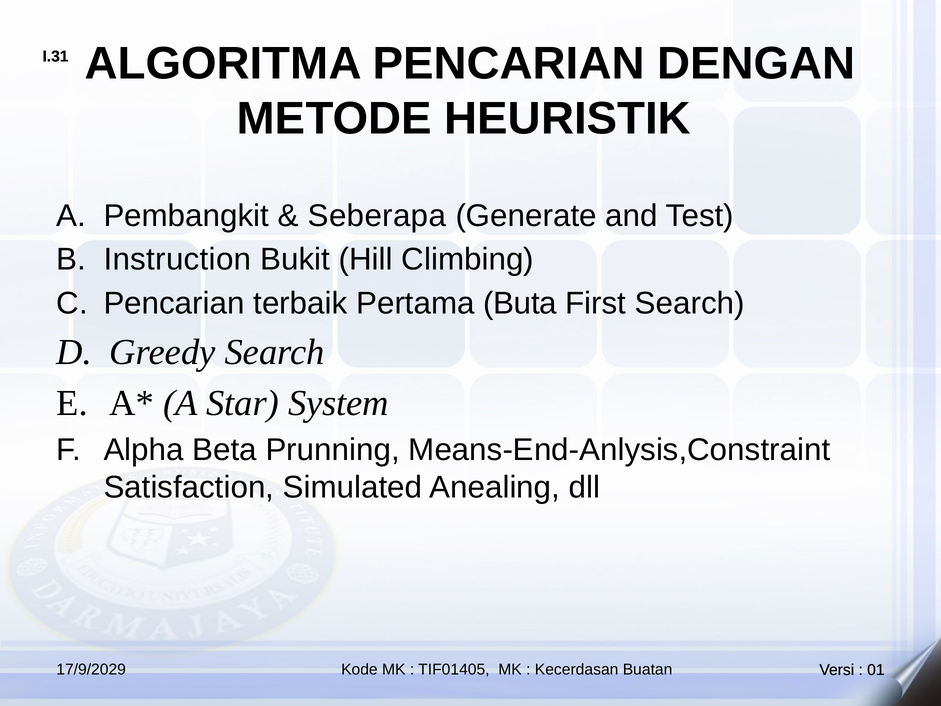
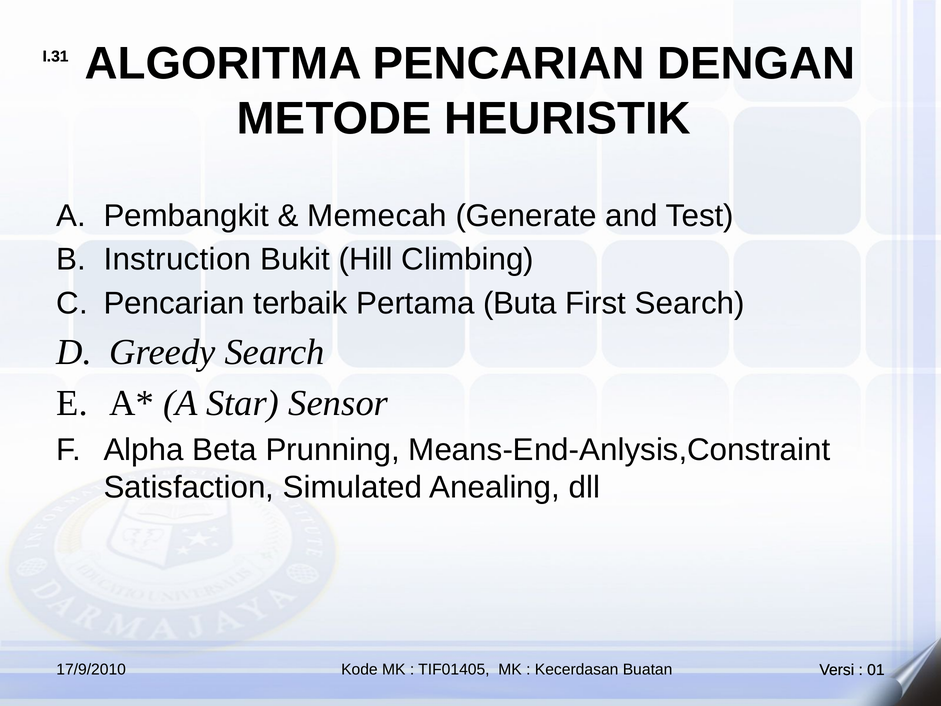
Seberapa: Seberapa -> Memecah (377, 216)
System: System -> Sensor (338, 403)
17/9/2029: 17/9/2029 -> 17/9/2010 (91, 669)
